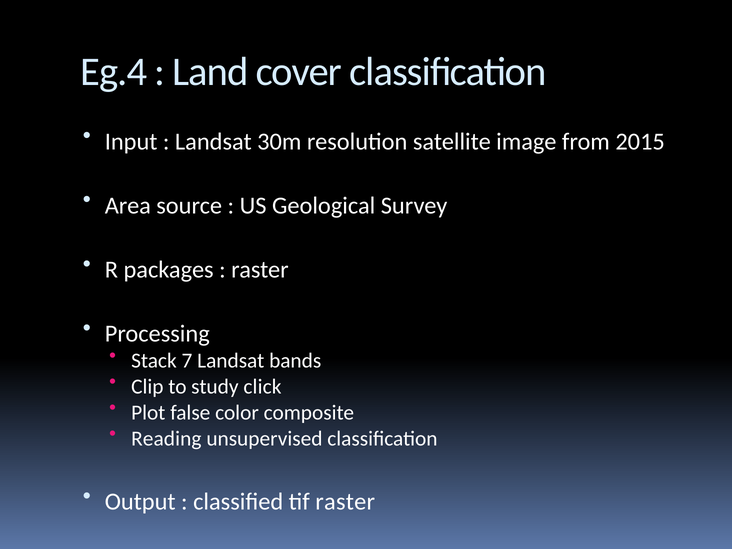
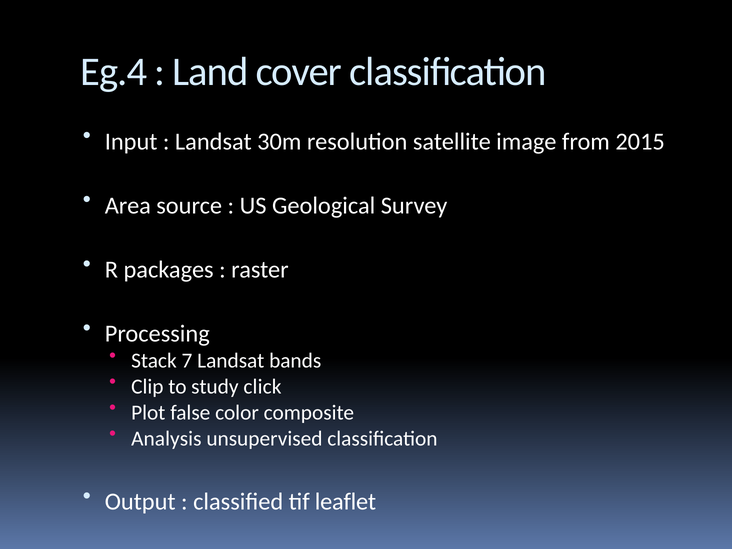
Reading: Reading -> Analysis (166, 439)
tif raster: raster -> leaflet (345, 502)
